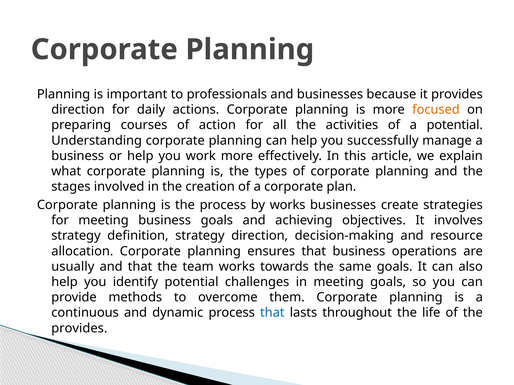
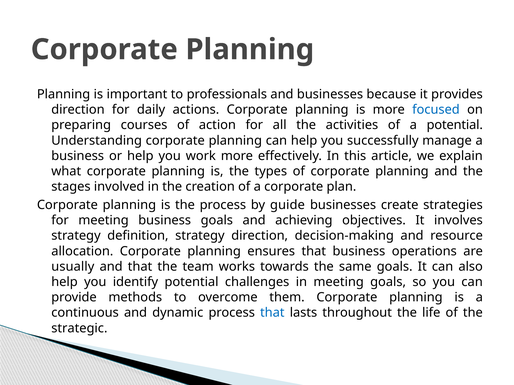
focused colour: orange -> blue (436, 110)
by works: works -> guide (287, 205)
provides: provides -> strategic (79, 329)
